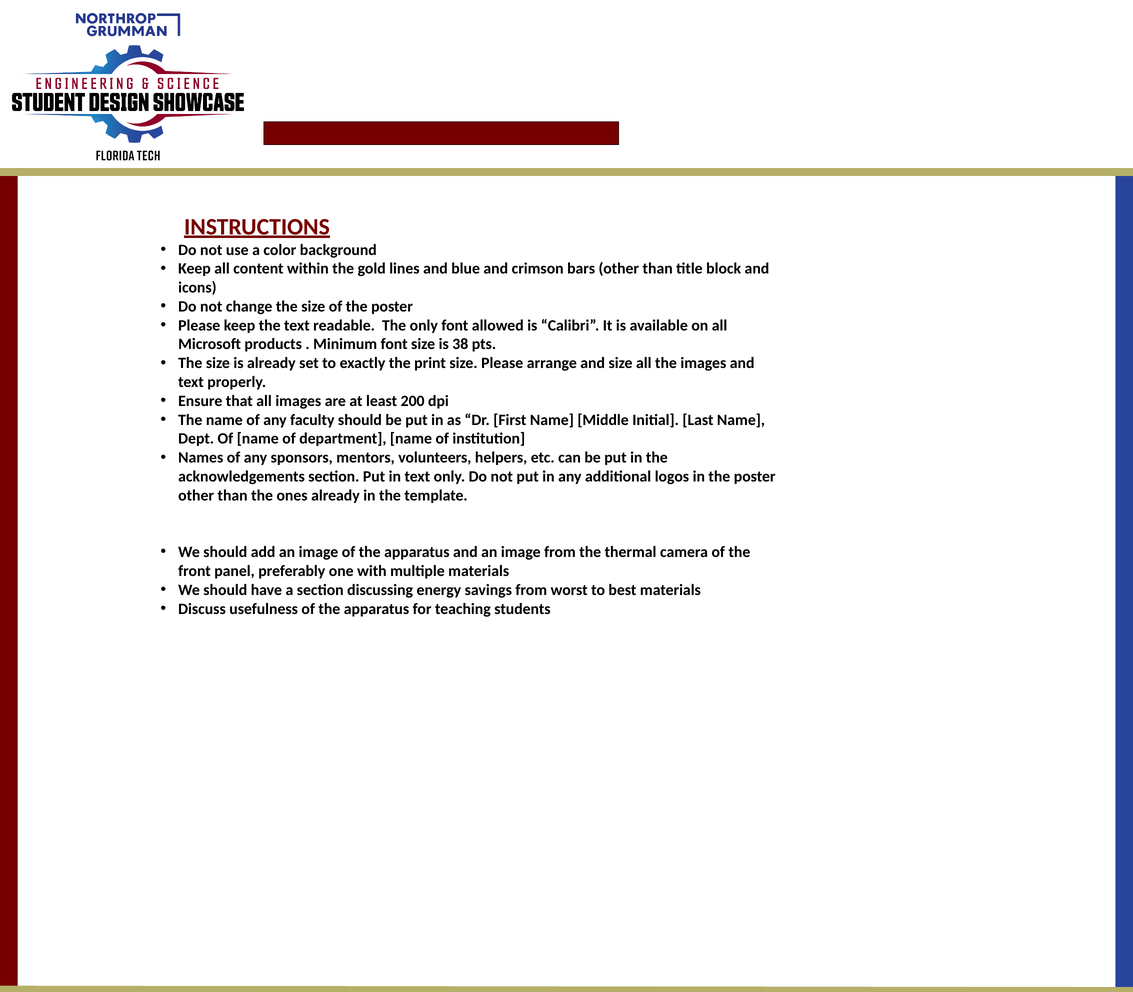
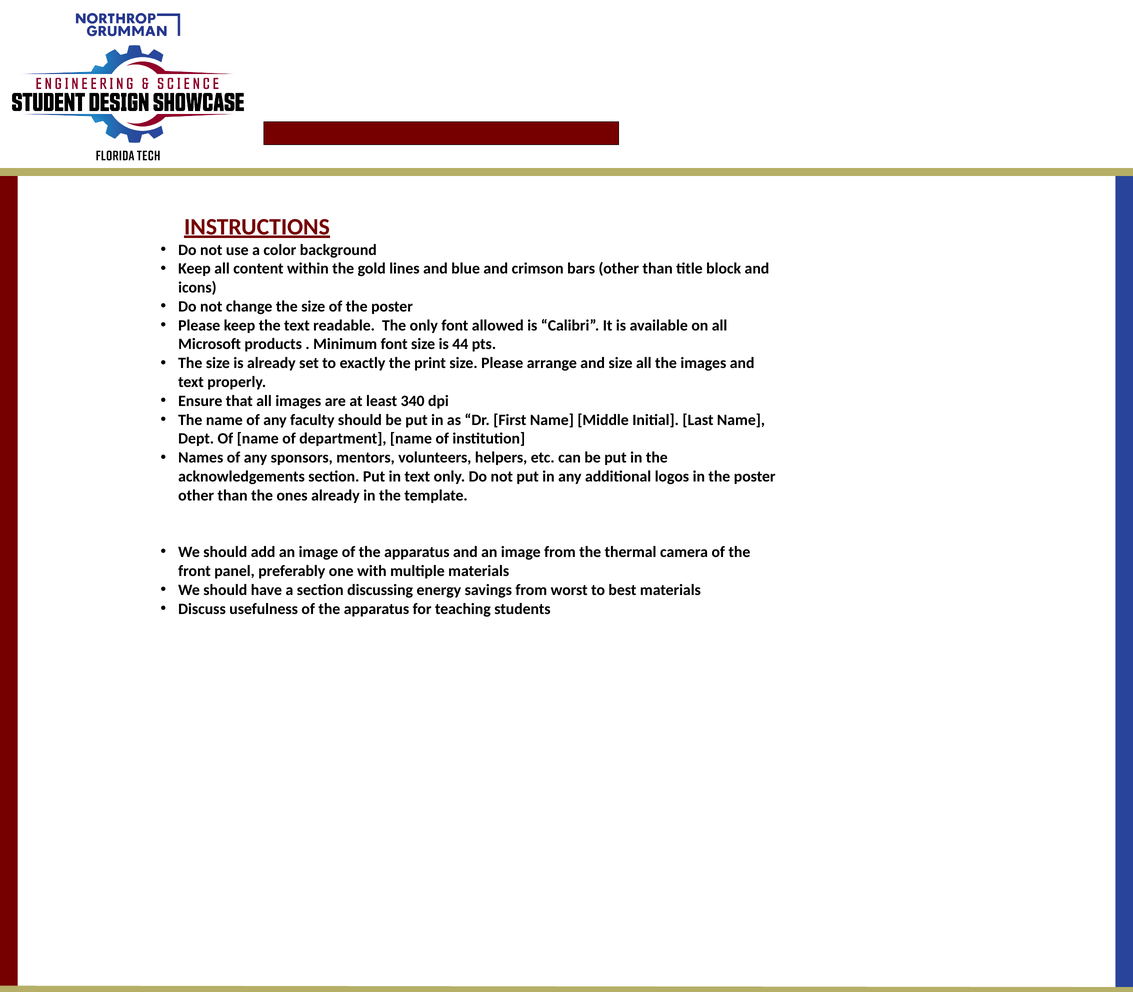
38: 38 -> 44 (460, 344)
200: 200 -> 340 (413, 401)
